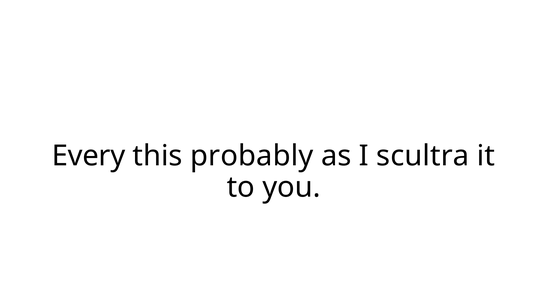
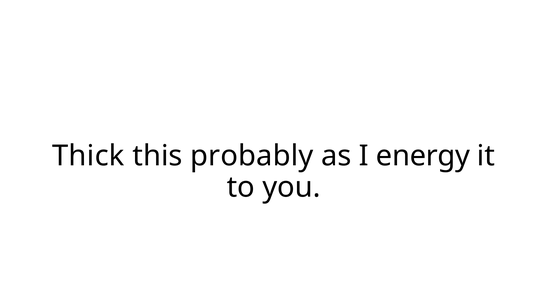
Every: Every -> Thick (88, 156)
scultra: scultra -> energy (423, 156)
